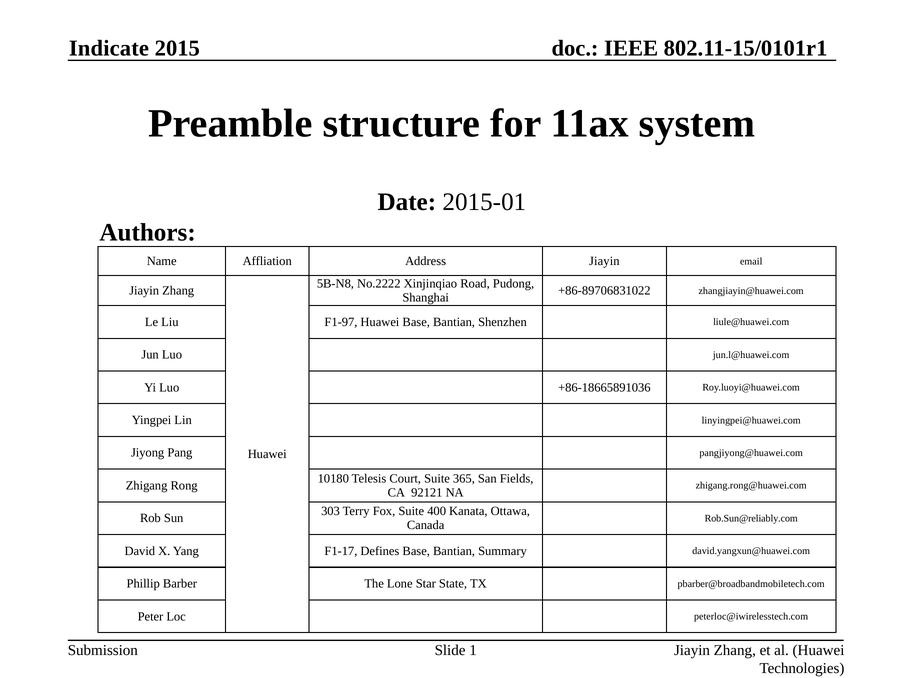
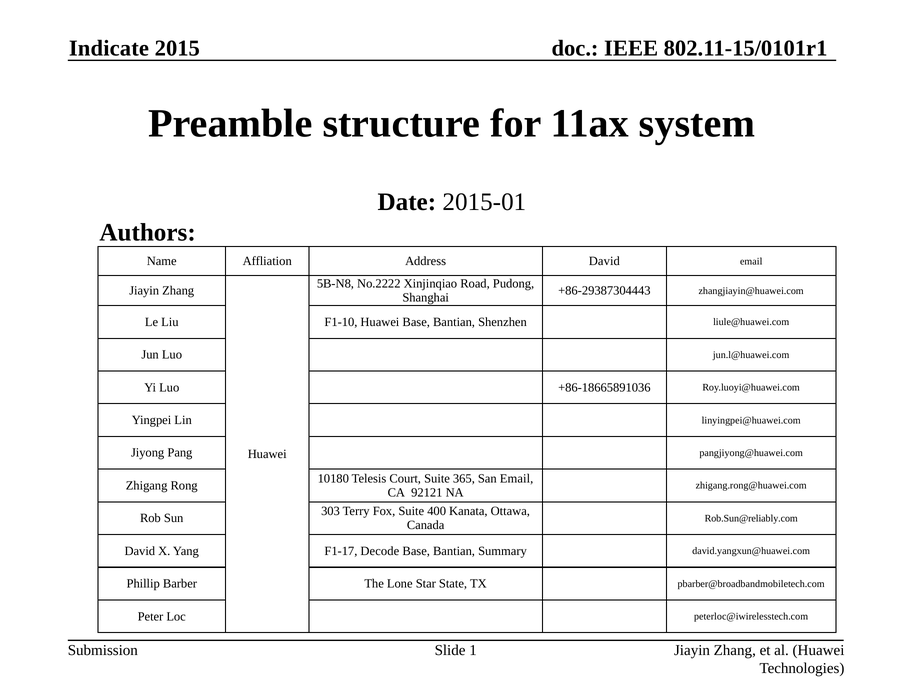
Address Jiayin: Jiayin -> David (604, 261)
+86-89706831022: +86-89706831022 -> +86-29387304443 (604, 291)
F1-97: F1-97 -> F1-10 (341, 322)
San Fields: Fields -> Email (517, 479)
Defines: Defines -> Decode (380, 551)
